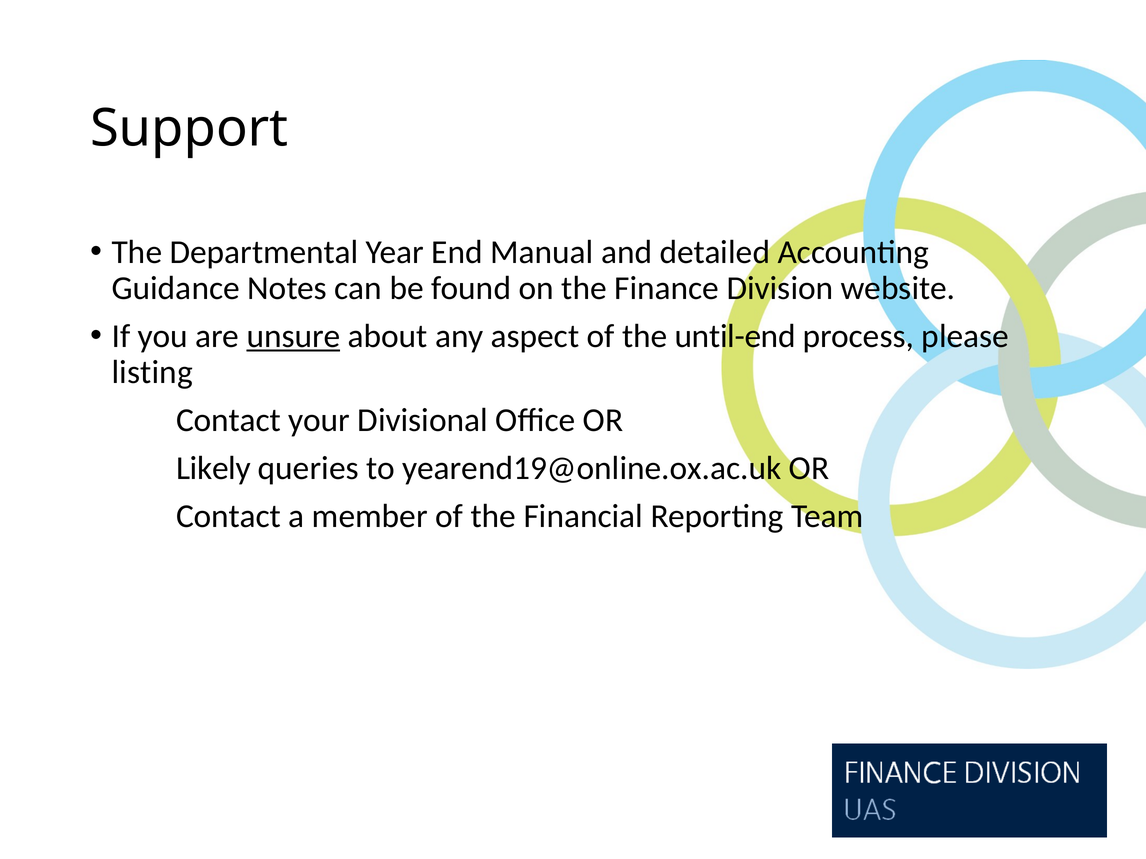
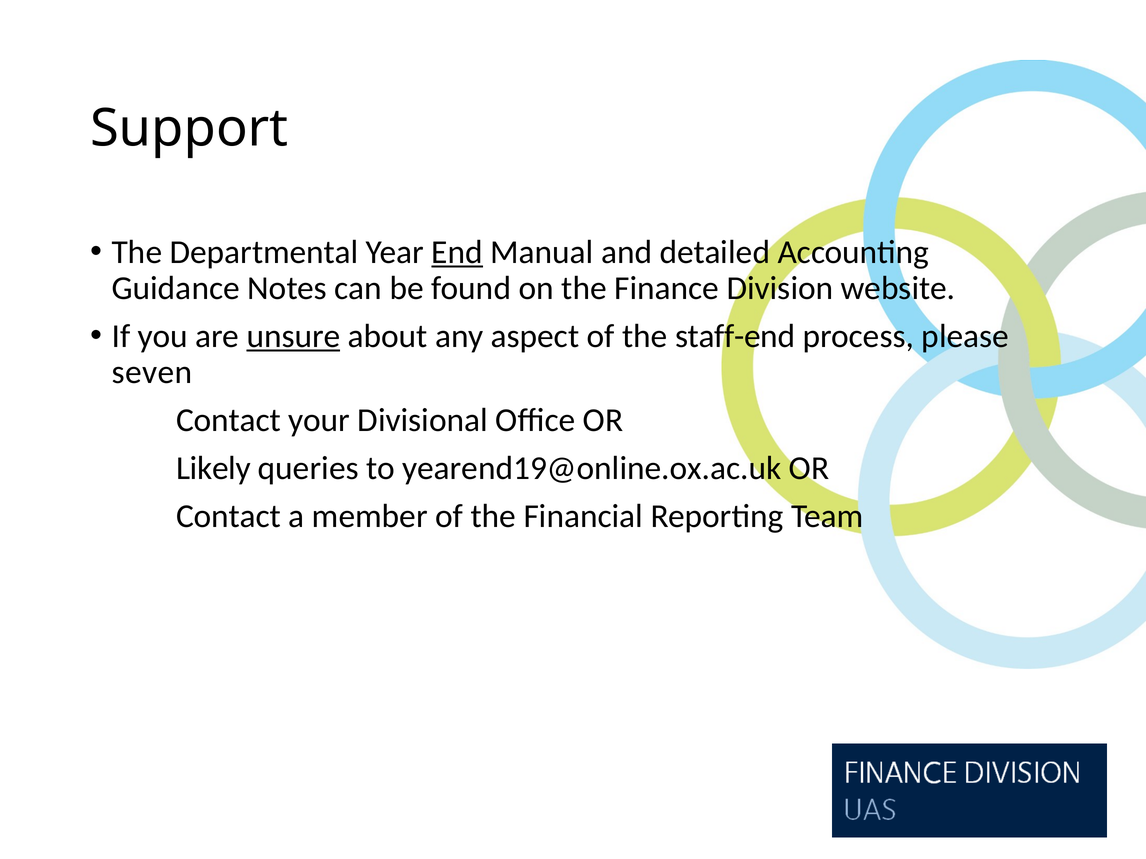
End underline: none -> present (457, 252)
until-end: until-end -> staff-end (735, 337)
listing: listing -> seven (152, 373)
